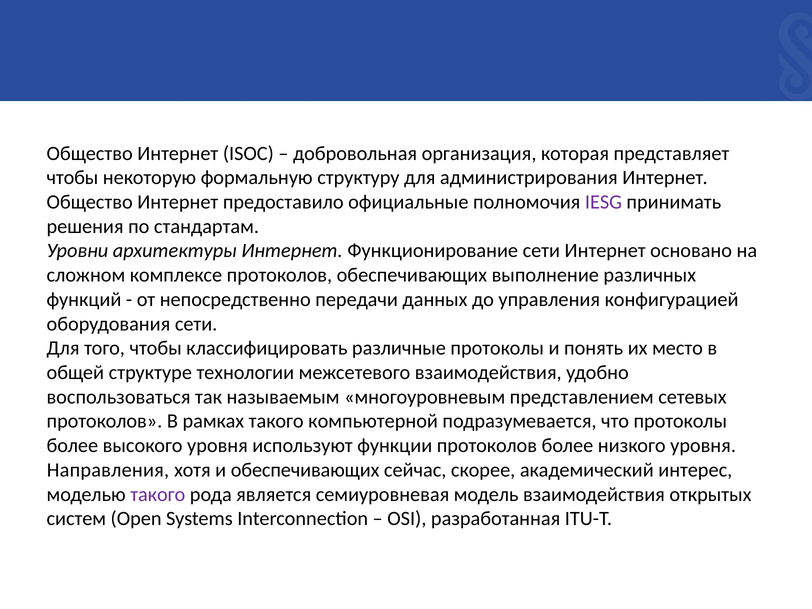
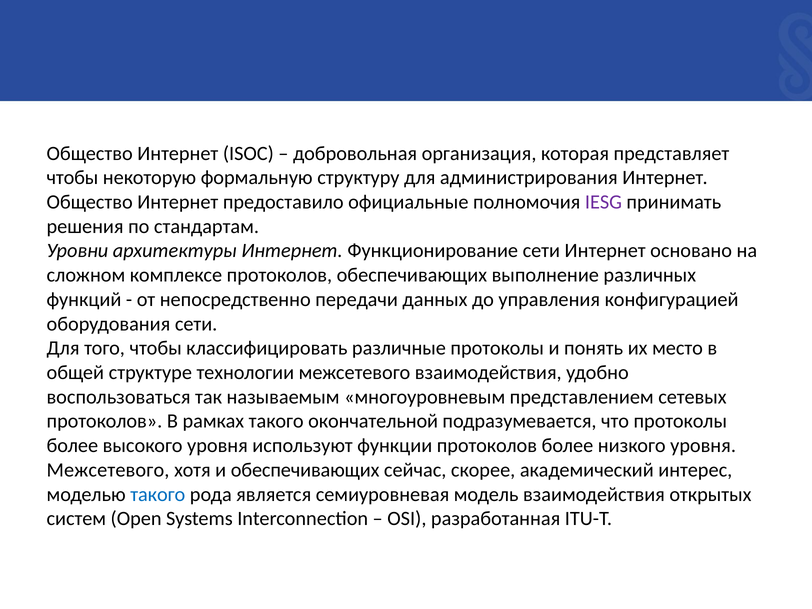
компьютерной: компьютерной -> окончательной (373, 421)
Направления: Направления -> Межсетевого (108, 470)
такого colour: purple -> blue (158, 494)
